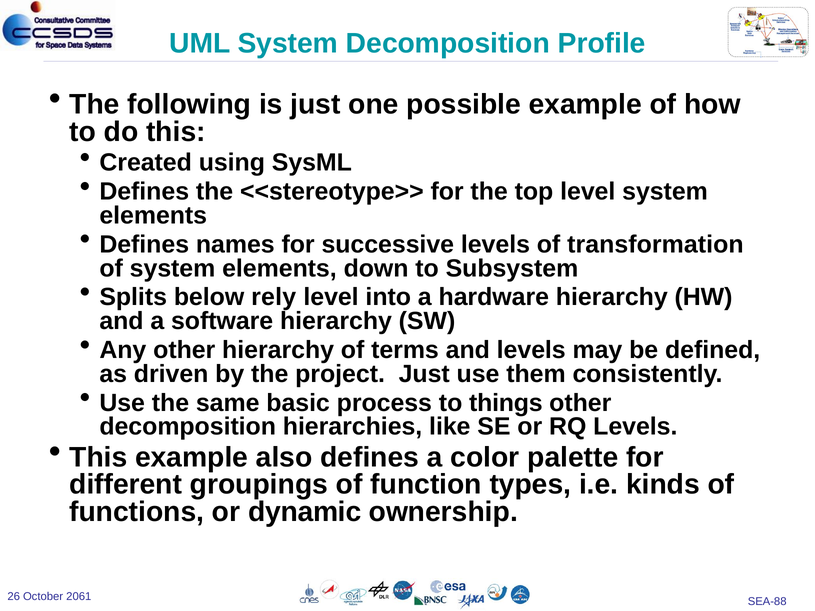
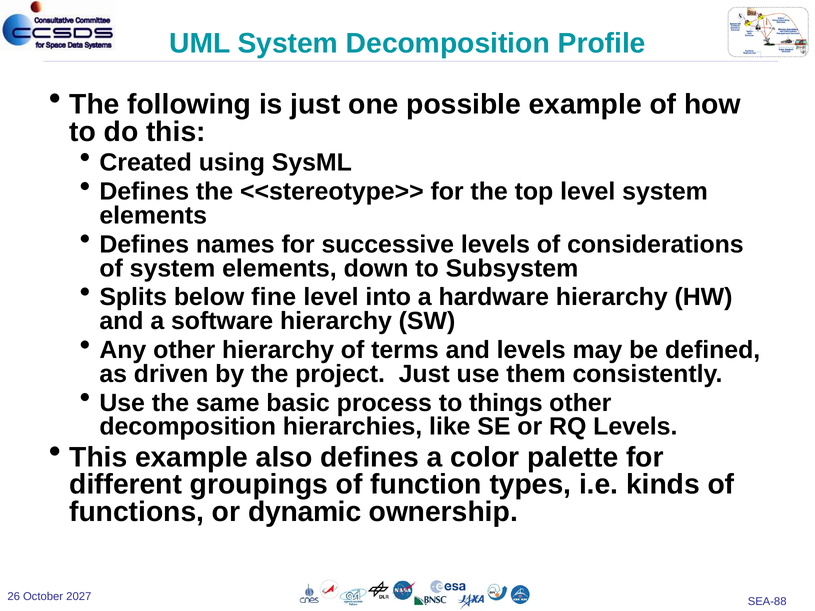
transformation: transformation -> considerations (655, 245)
rely: rely -> fine (274, 297)
2061: 2061 -> 2027 (79, 597)
